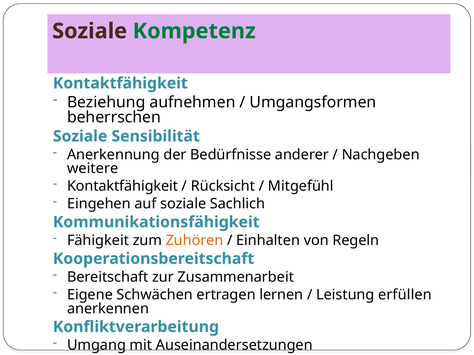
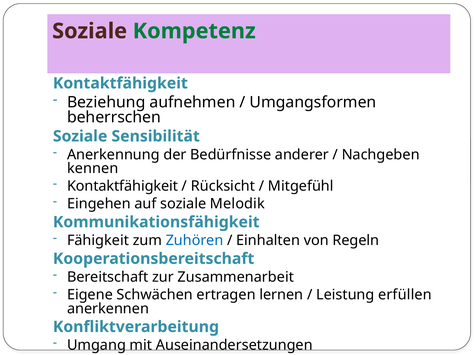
weitere: weitere -> kennen (93, 169)
Sachlich: Sachlich -> Melodik (237, 204)
Zuhören colour: orange -> blue (195, 241)
